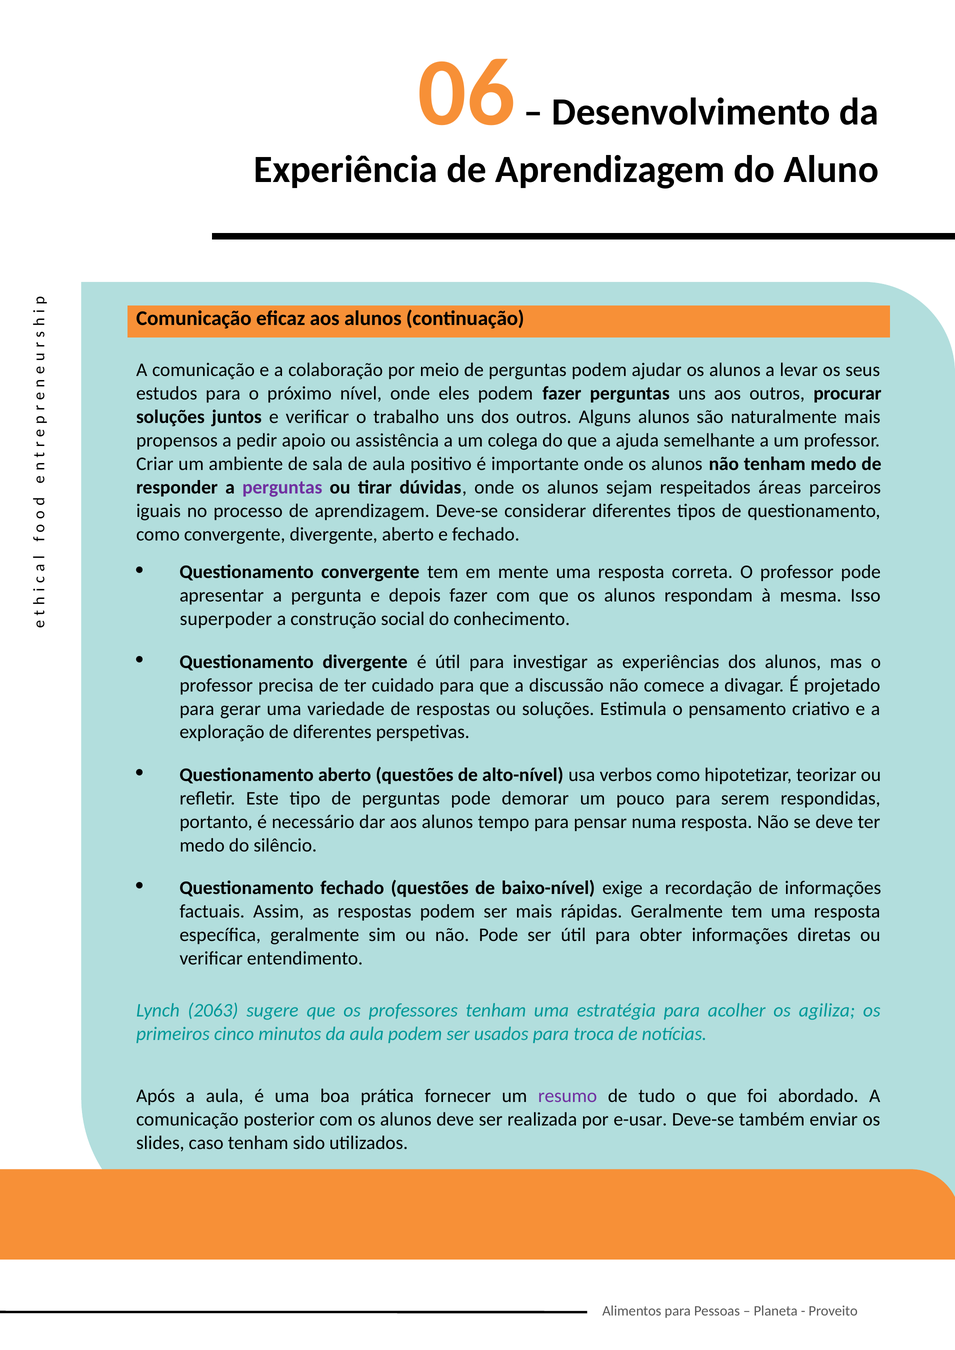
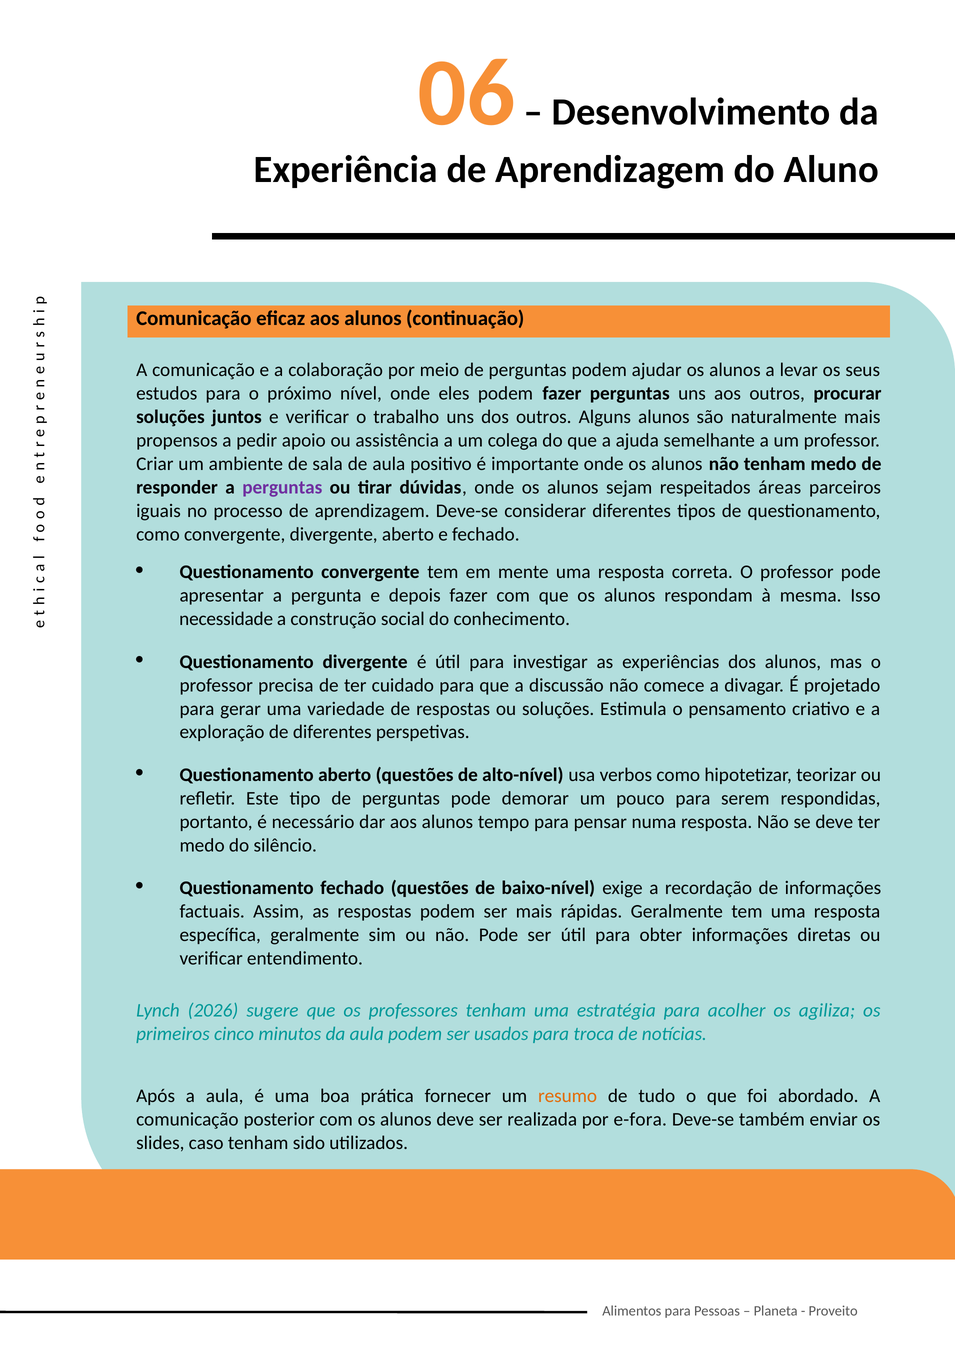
superpoder: superpoder -> necessidade (226, 619)
2063: 2063 -> 2026 (213, 1011)
resumo colour: purple -> orange (568, 1097)
e-usar: e-usar -> e-fora (640, 1120)
